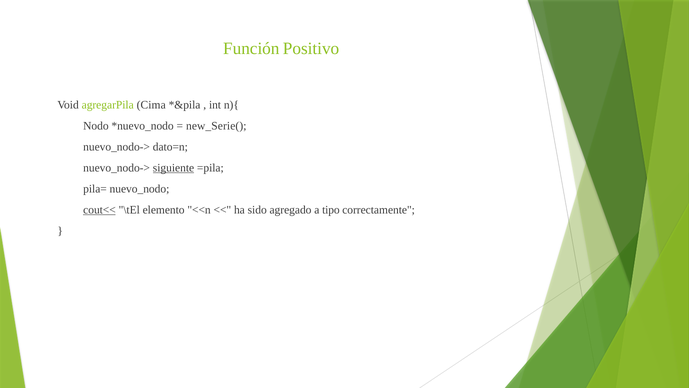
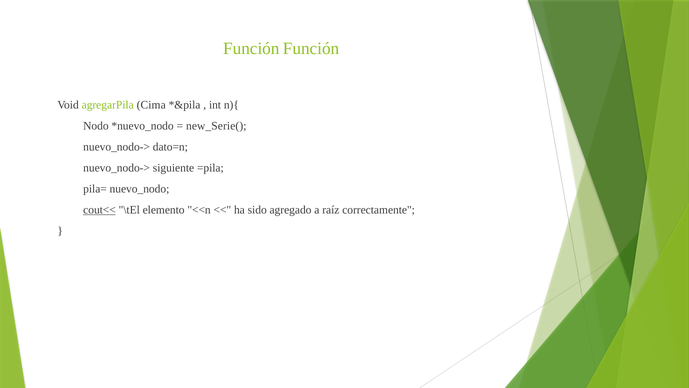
Función Positivo: Positivo -> Función (311, 49)
siguiente underline: present -> none (173, 168)
tipo: tipo -> raíz (331, 210)
